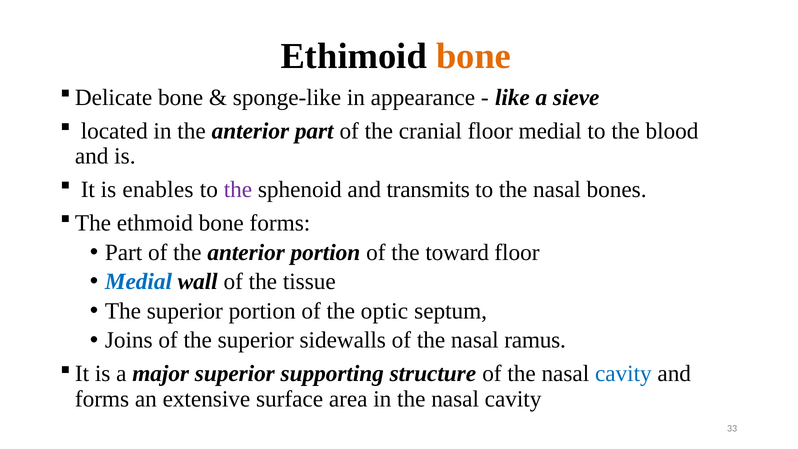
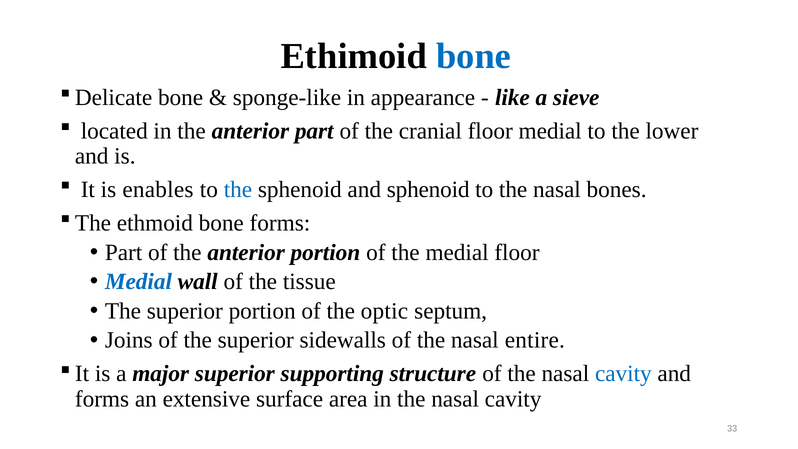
bone colour: orange -> blue (474, 56)
blood: blood -> lower (672, 131)
the colour: purple -> blue (238, 190)
and transmits: transmits -> sphenoid (428, 190)
the toward: toward -> medial (457, 252)
ramus: ramus -> entire (535, 340)
